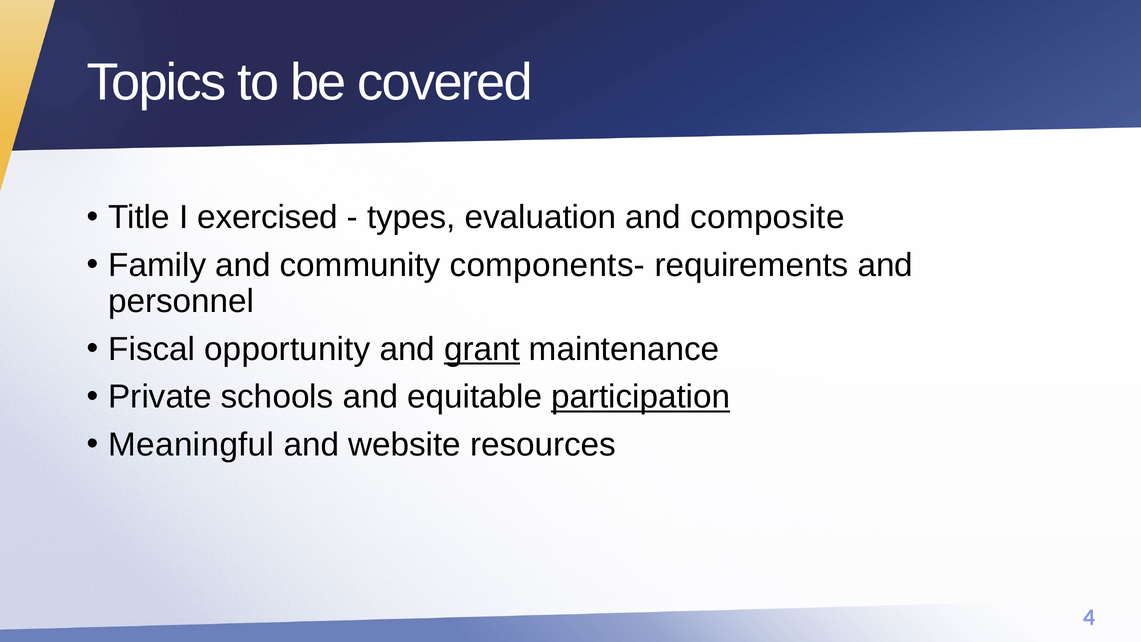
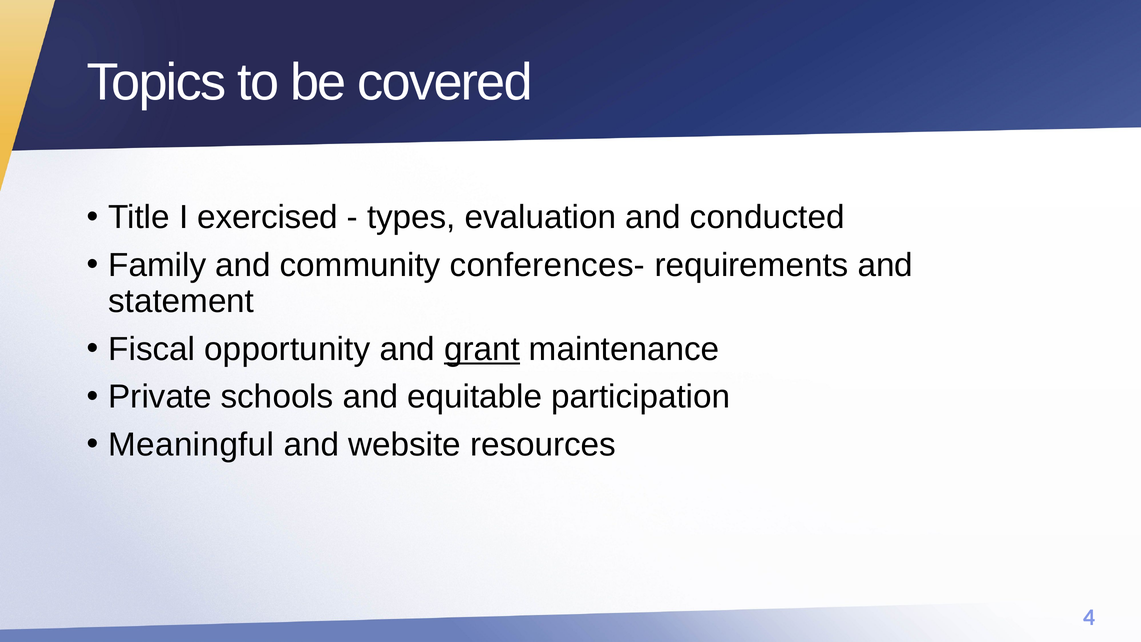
composite: composite -> conducted (767, 217)
components-: components- -> conferences- (547, 265)
personnel: personnel -> statement (181, 301)
participation underline: present -> none (641, 397)
